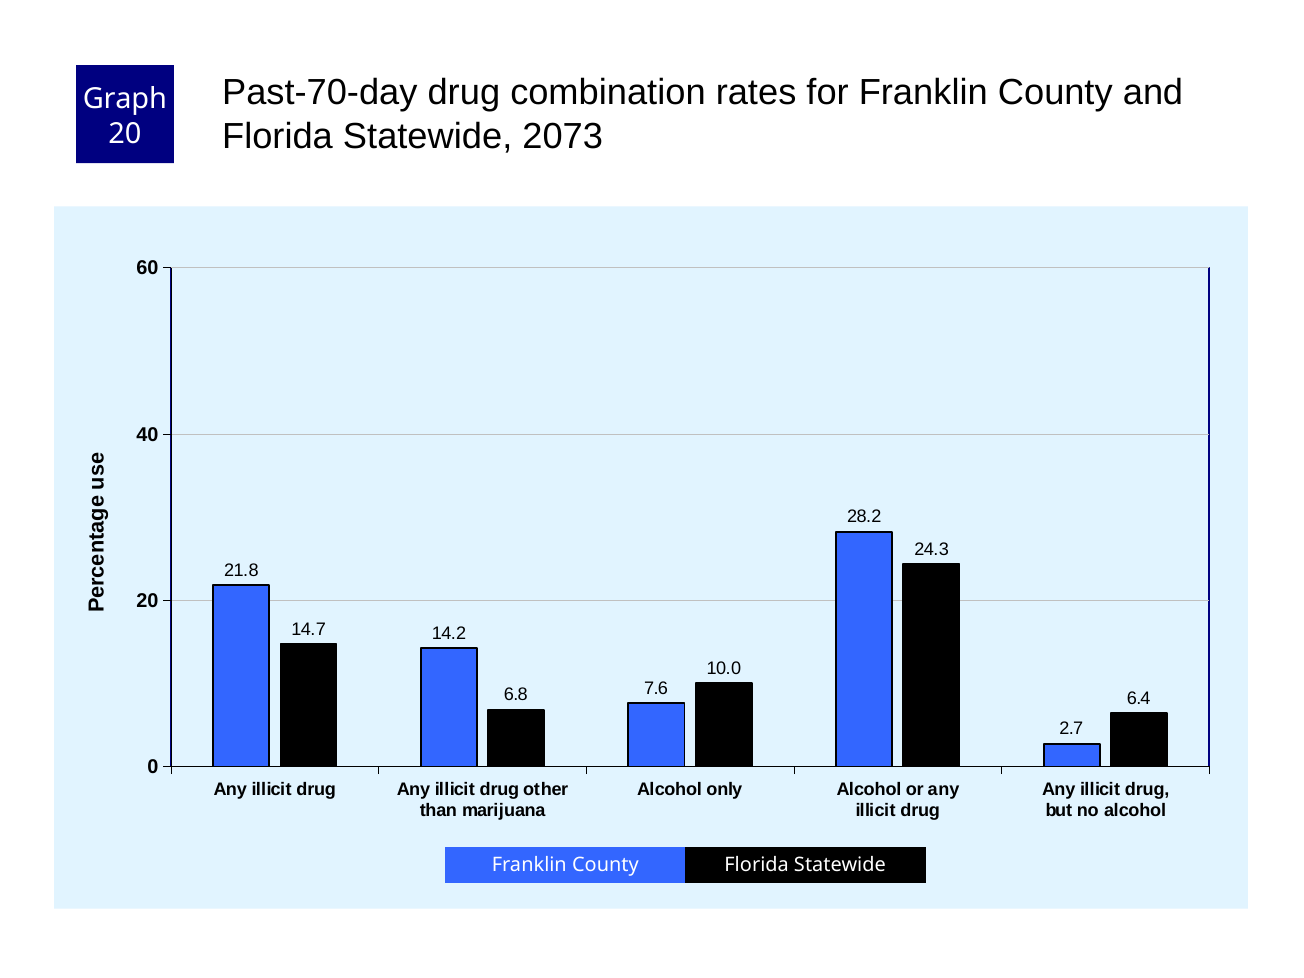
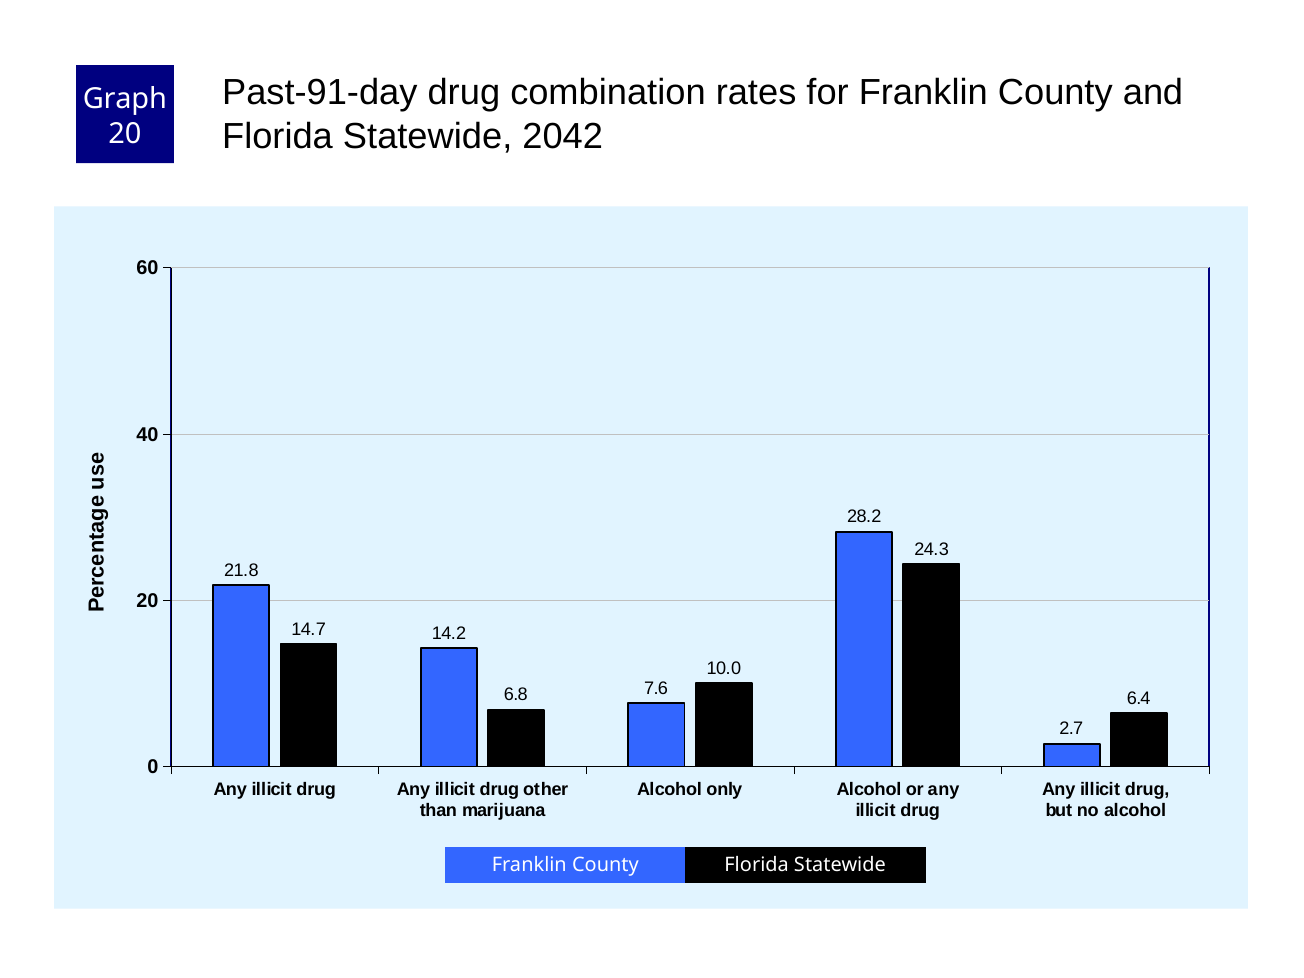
Past-70-day: Past-70-day -> Past-91-day (320, 93)
2073: 2073 -> 2042 (563, 136)
